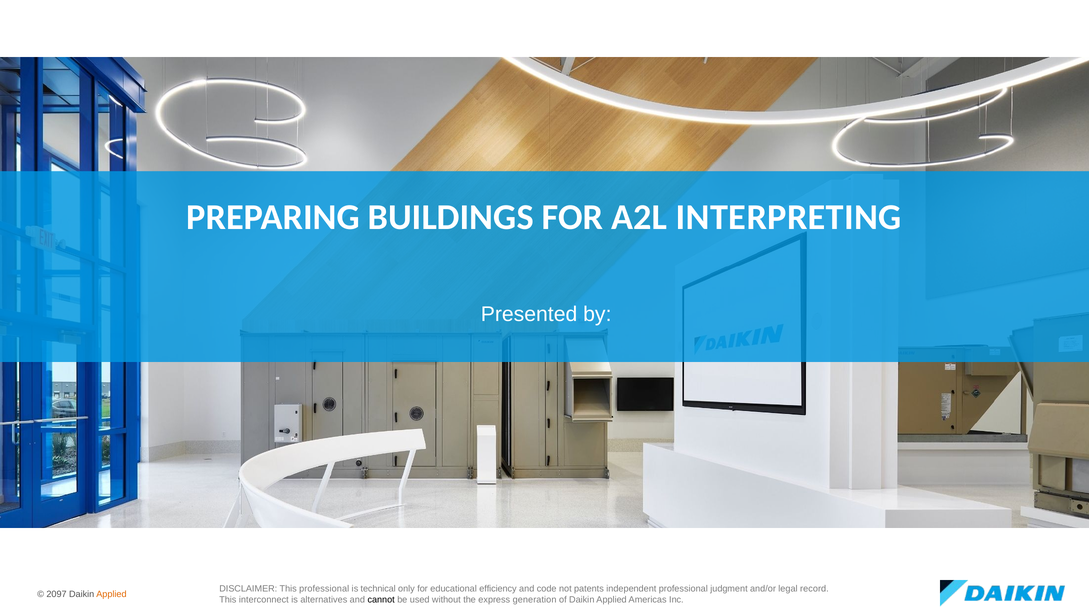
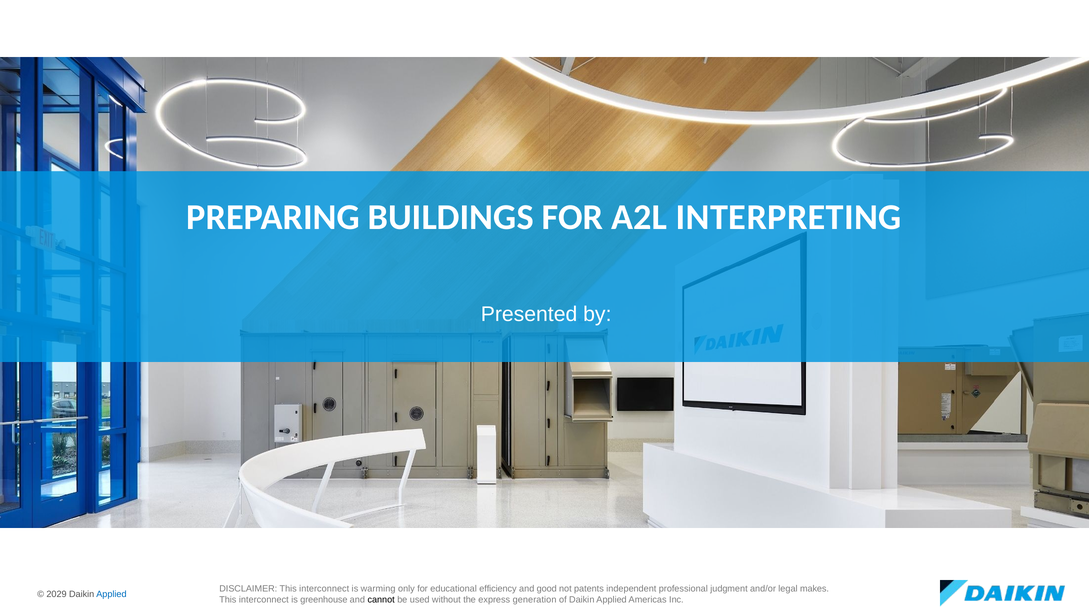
DISCLAIMER This professional: professional -> interconnect (324, 588)
technical: technical -> warming (378, 588)
code: code -> good (547, 588)
record: record -> makes (814, 588)
2097: 2097 -> 2029 (57, 594)
Applied colour: orange -> blue (111, 594)
alternatives: alternatives -> greenhouse (324, 599)
